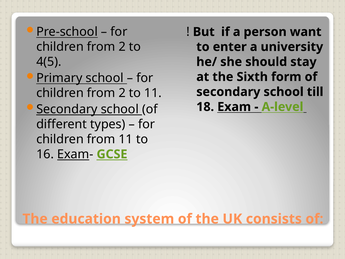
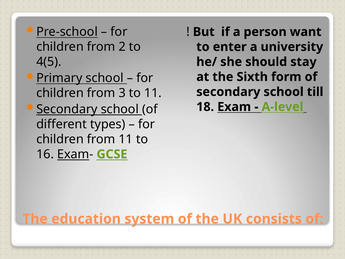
2: 2 -> 3 (122, 93)
